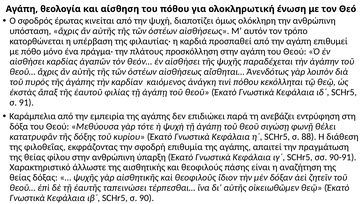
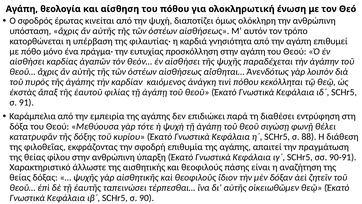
προσπαθεί: προσπαθεί -> γνησιότητα (230, 41)
πλάτους: πλάτους -> ευτυχίας (147, 51)
ανεβάζει: ανεβάζει -> διαθέσει (277, 116)
